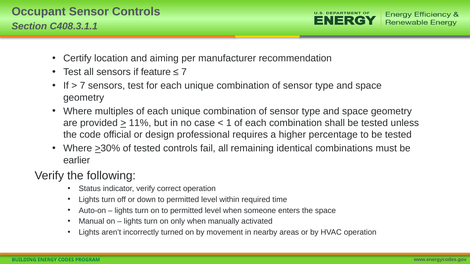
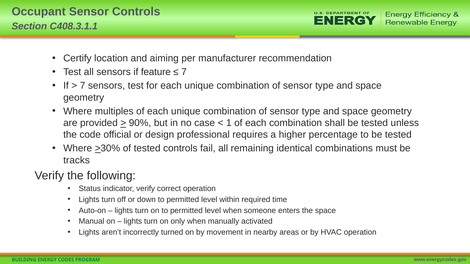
11%: 11% -> 90% (140, 123)
earlier: earlier -> tracks (77, 160)
